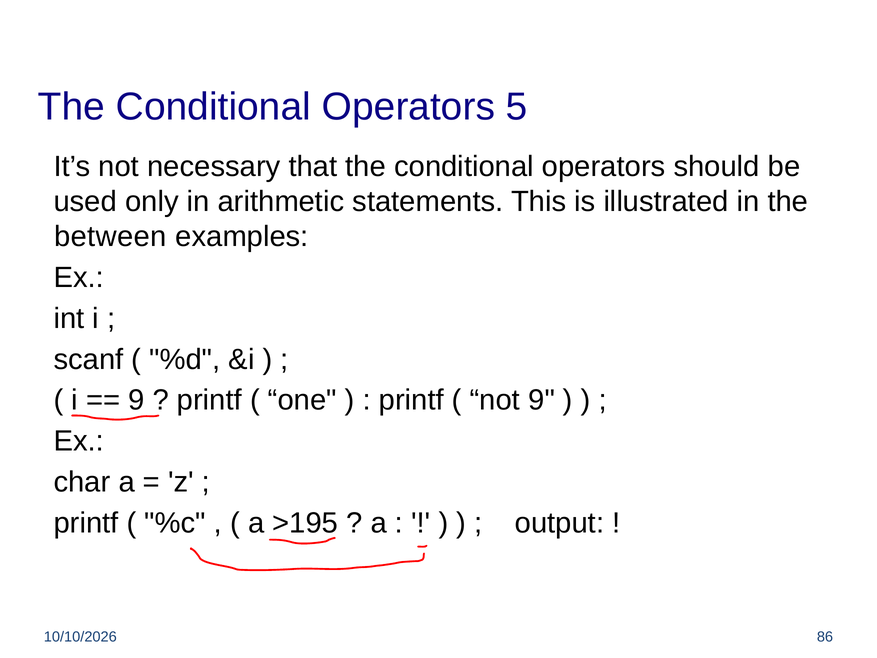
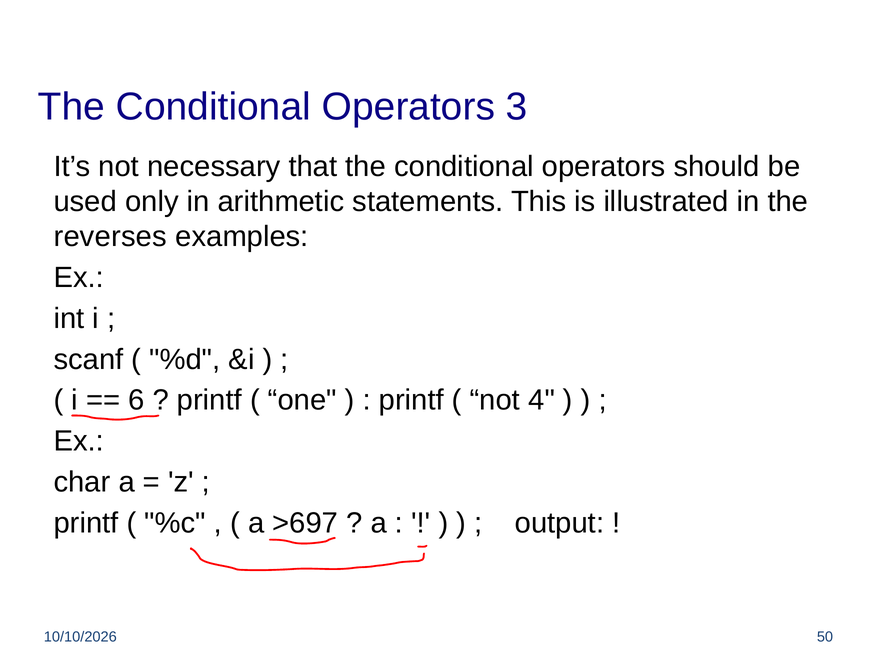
5: 5 -> 3 (517, 107)
between: between -> reverses (110, 237)
9: 9 -> 6 (136, 400)
not 9: 9 -> 4 (542, 400)
>195: >195 -> >697 (305, 523)
86: 86 -> 50 (825, 637)
